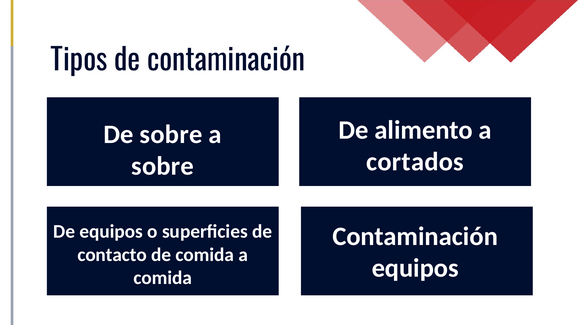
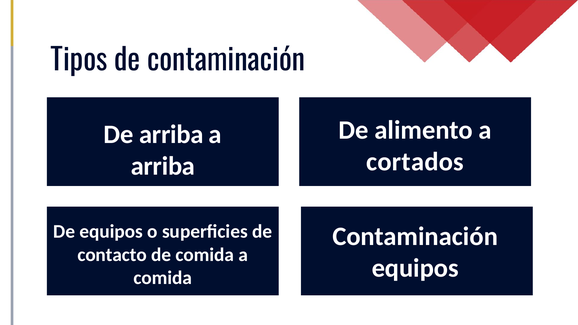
De sobre: sobre -> arriba (171, 134)
sobre: sobre -> arriba (163, 166)
